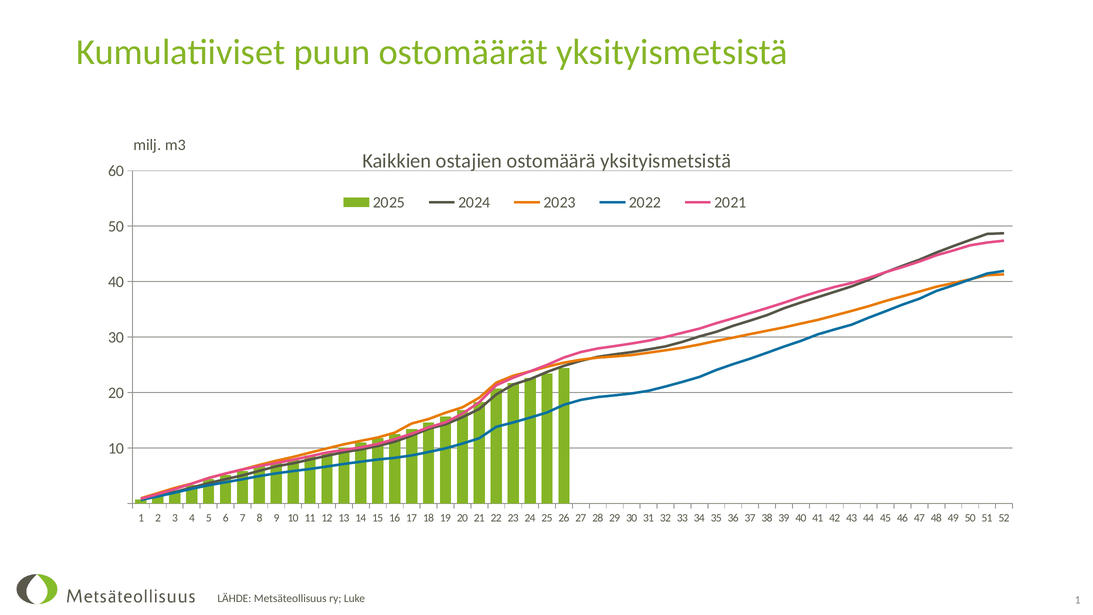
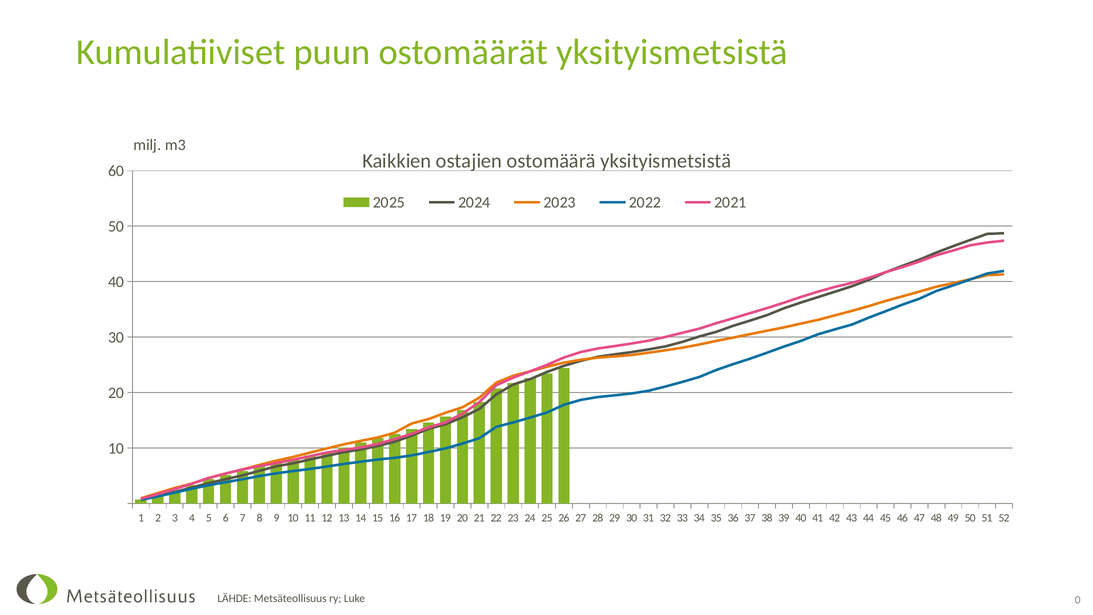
1: 1 -> 0 (1078, 600)
